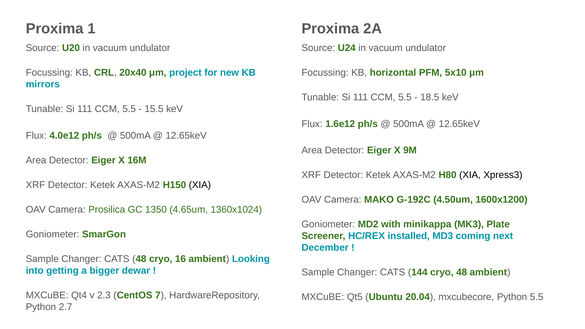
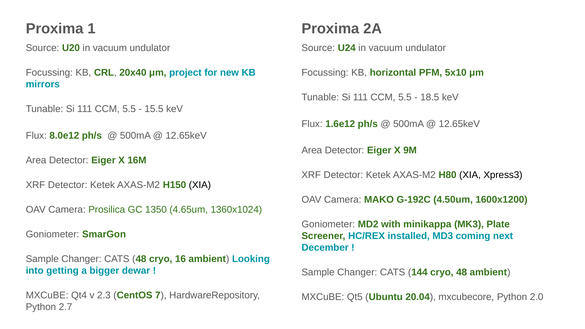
4.0e12: 4.0e12 -> 8.0e12 (64, 136)
Python 5.5: 5.5 -> 2.0 (537, 297)
